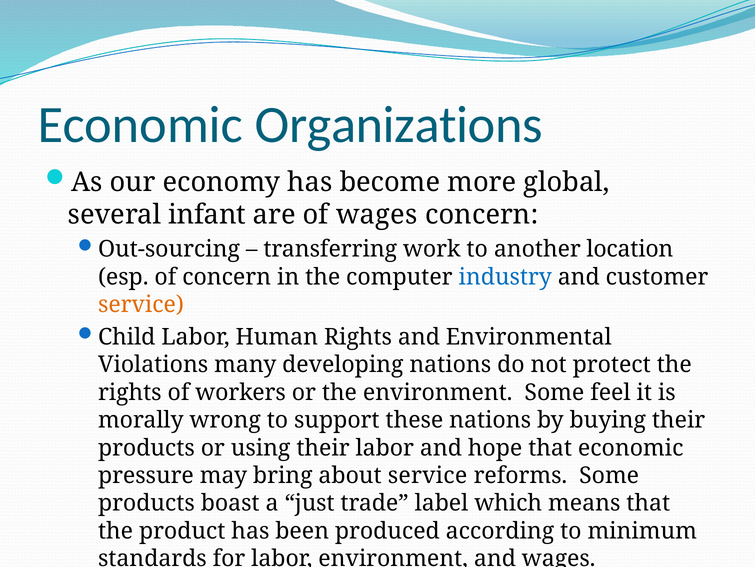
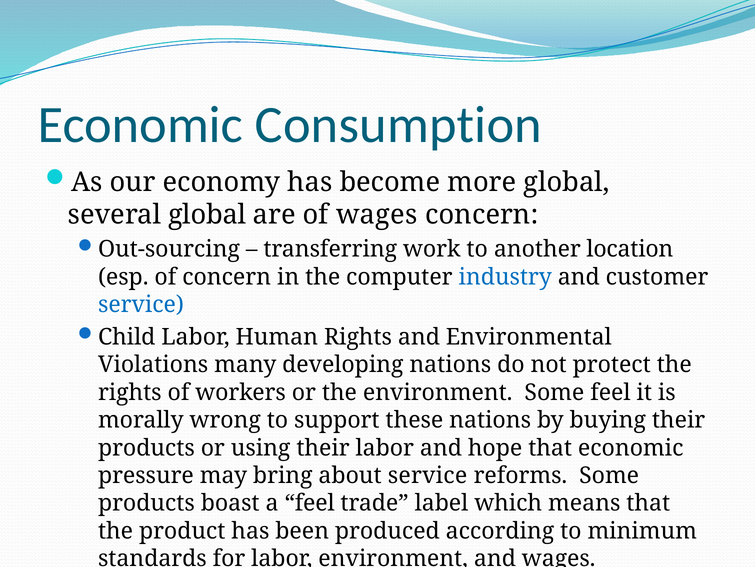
Organizations: Organizations -> Consumption (398, 125)
several infant: infant -> global (207, 214)
service colour: orange -> blue (141, 304)
a just: just -> feel (310, 503)
